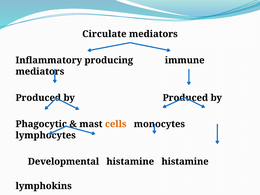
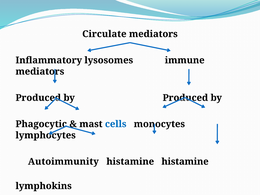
producing: producing -> lysosomes (109, 60)
cells colour: orange -> blue (116, 124)
Developmental: Developmental -> Autoimmunity (63, 162)
